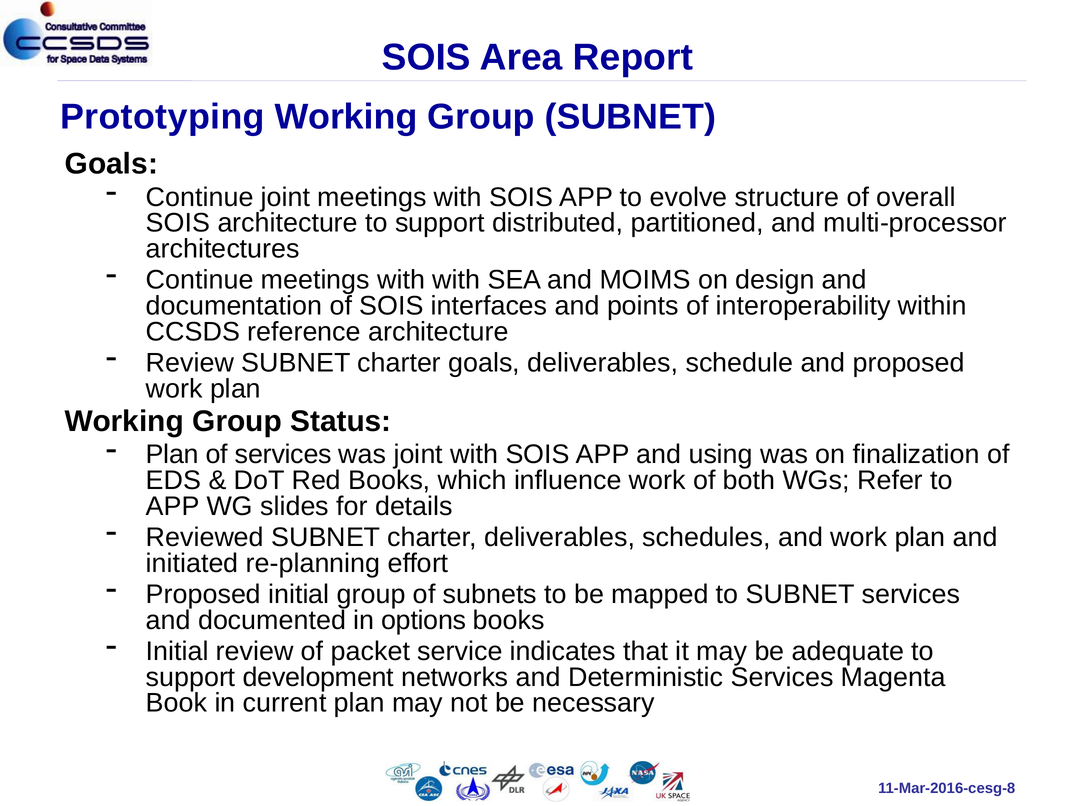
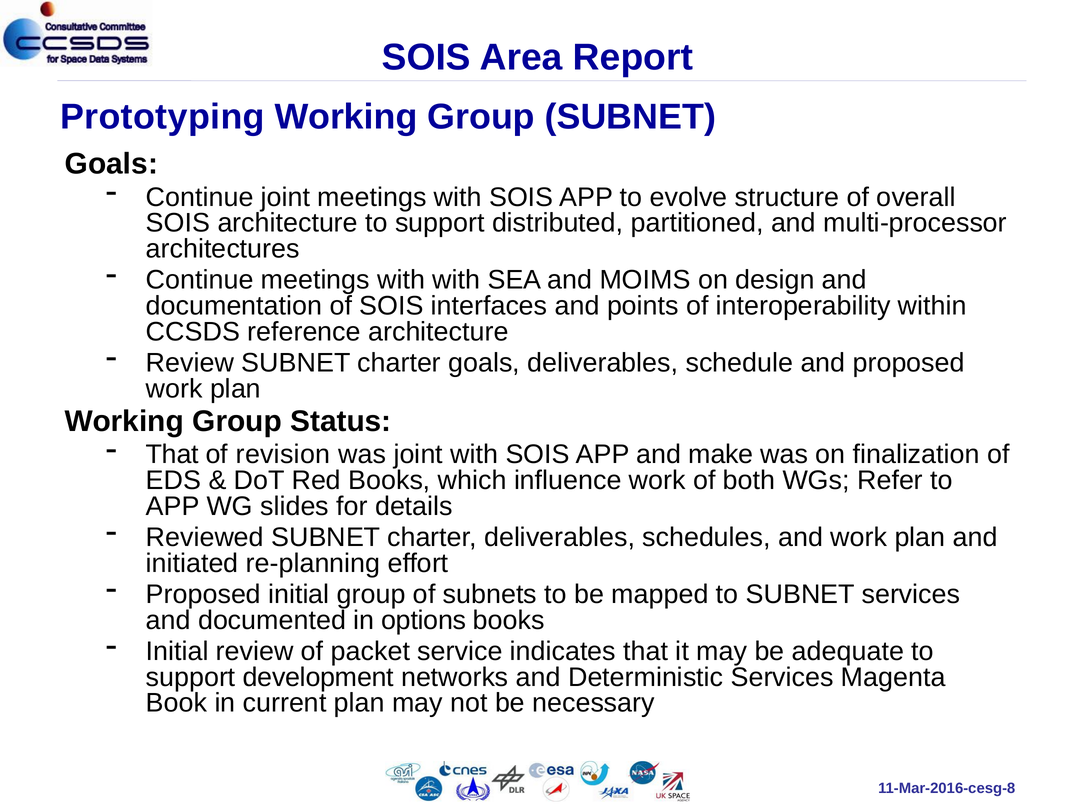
Plan: Plan -> That (172, 455)
of services: services -> revision (283, 455)
using: using -> make (721, 455)
